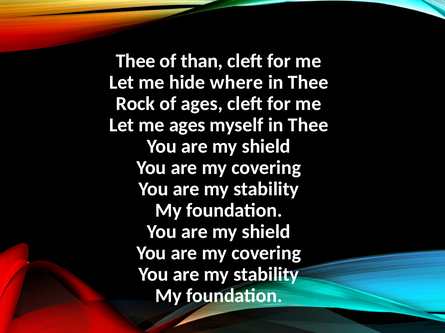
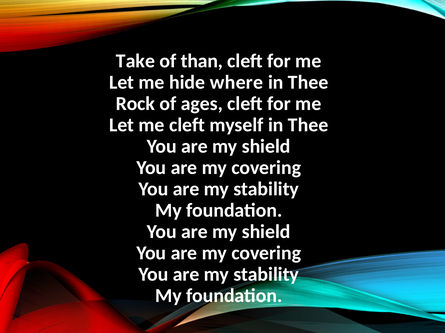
Thee: Thee -> Take (135, 61)
me ages: ages -> cleft (187, 125)
